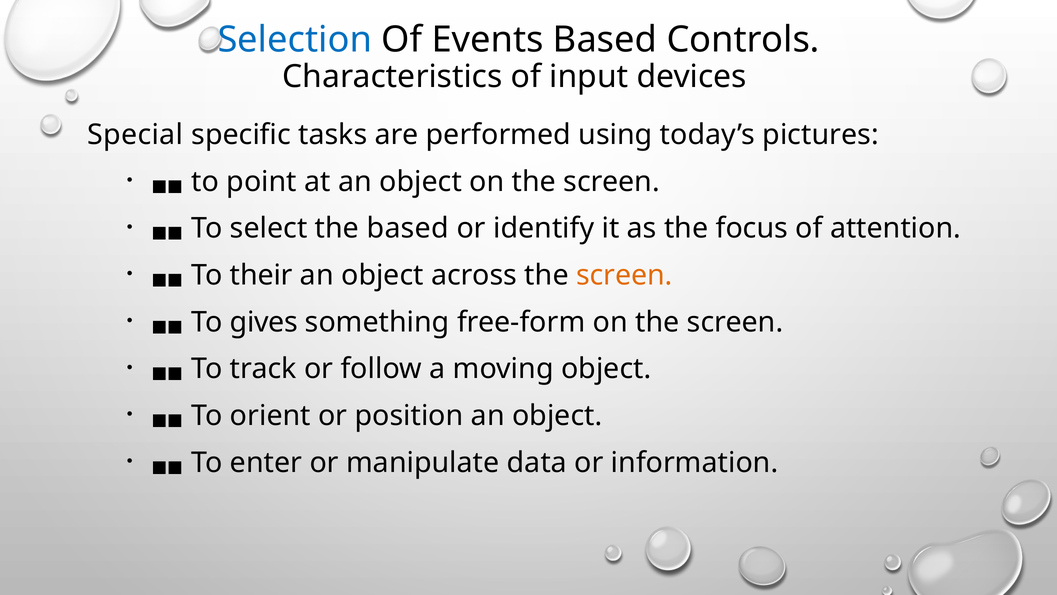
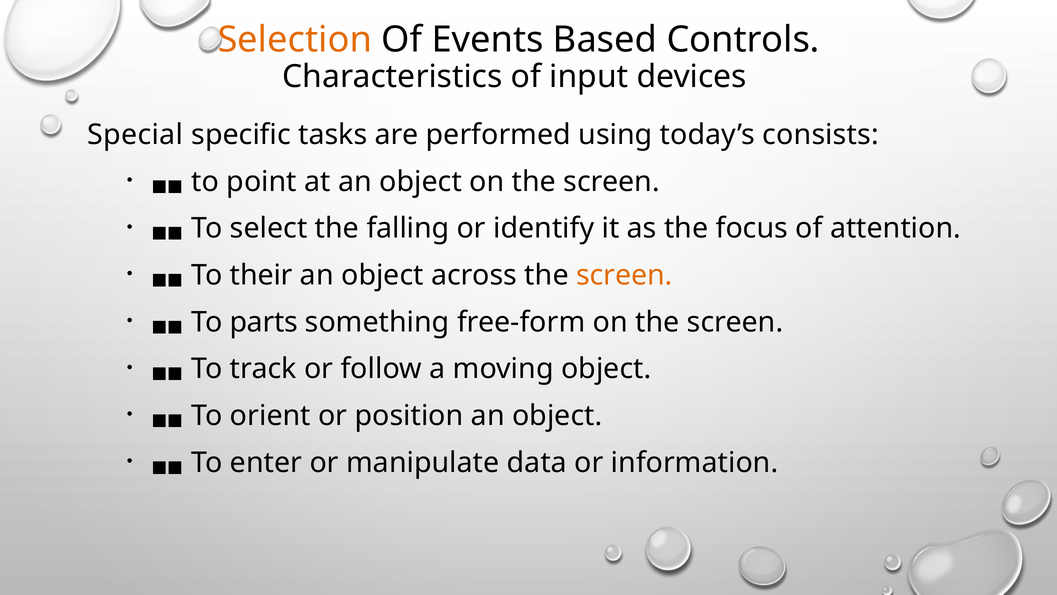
Selection colour: blue -> orange (295, 40)
pictures: pictures -> consists (821, 135)
the based: based -> falling (408, 228)
gives: gives -> parts (264, 322)
